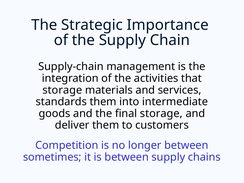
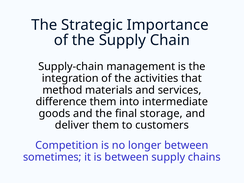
storage: storage -> method (62, 90)
standards: standards -> difference (61, 102)
